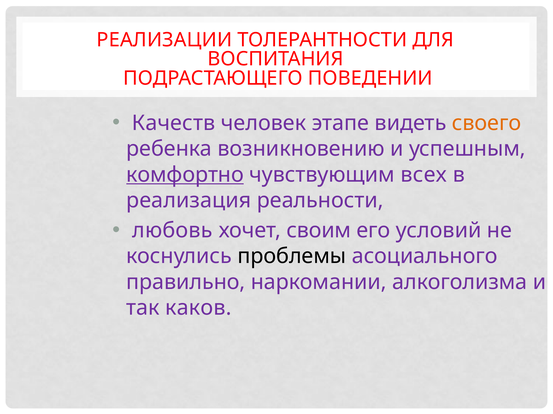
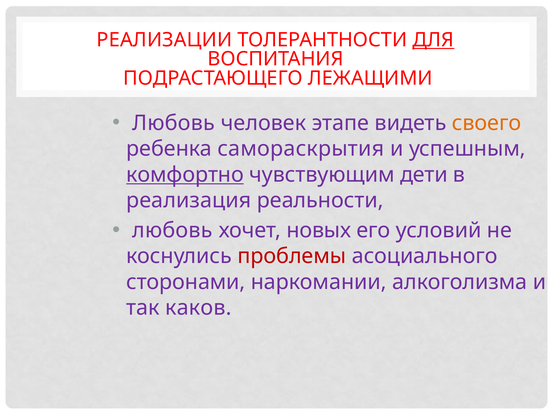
ДЛЯ underline: none -> present (433, 40)
ПОВЕДЕНИИ: ПОВЕДЕНИИ -> ЛЕЖАЩИМИ (370, 78)
Качеств: Качеств -> Любовь (173, 123)
возникновению: возникновению -> самораскрытия (301, 149)
всех: всех -> дети (424, 175)
своим: своим -> новых (319, 231)
проблемы colour: black -> red (292, 257)
правильно: правильно -> сторонами (186, 283)
